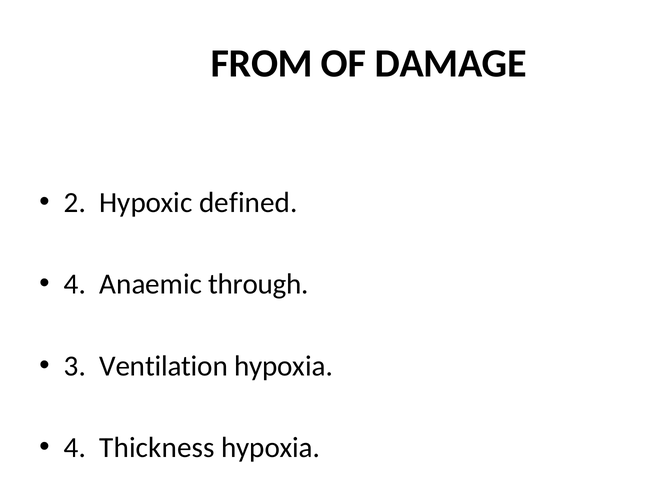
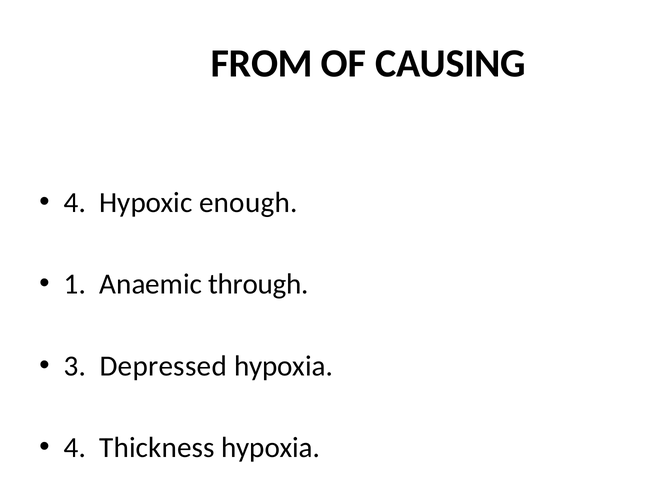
DAMAGE: DAMAGE -> CAUSING (451, 64)
2: 2 -> 4 (75, 203)
defined: defined -> enough (248, 203)
4: 4 -> 1 (75, 284)
Ventilation: Ventilation -> Depressed (163, 366)
